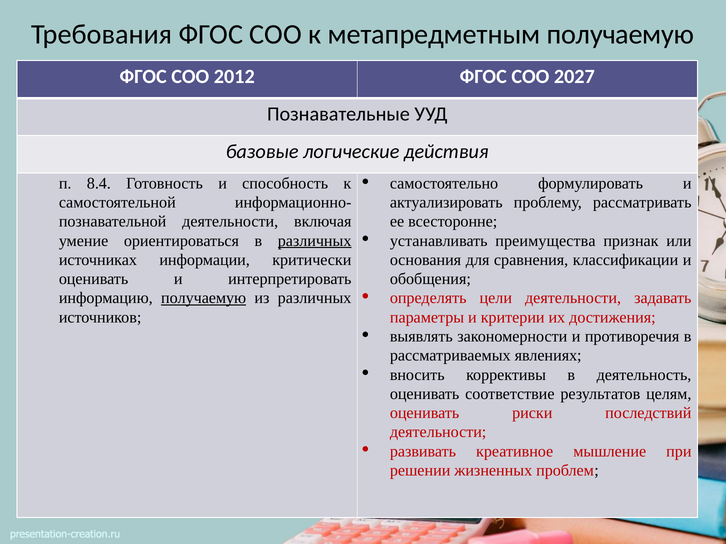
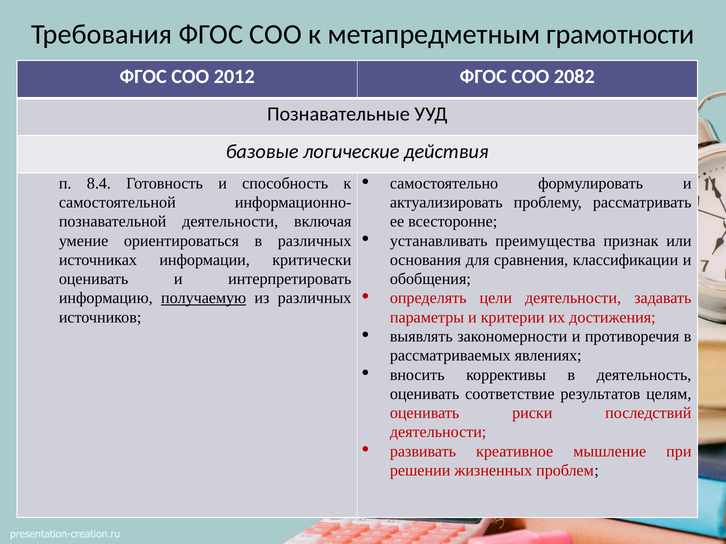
метапредметным получаемую: получаемую -> грамотности (621, 34)
2027: 2027 -> 2082 (574, 77)
различных underline: present -> none (315, 241)
